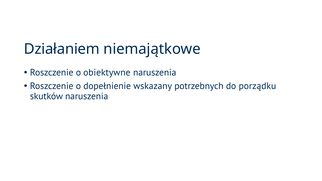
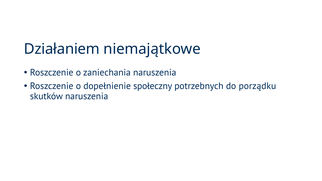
obiektywne: obiektywne -> zaniechania (107, 73)
wskazany: wskazany -> społeczny (153, 86)
